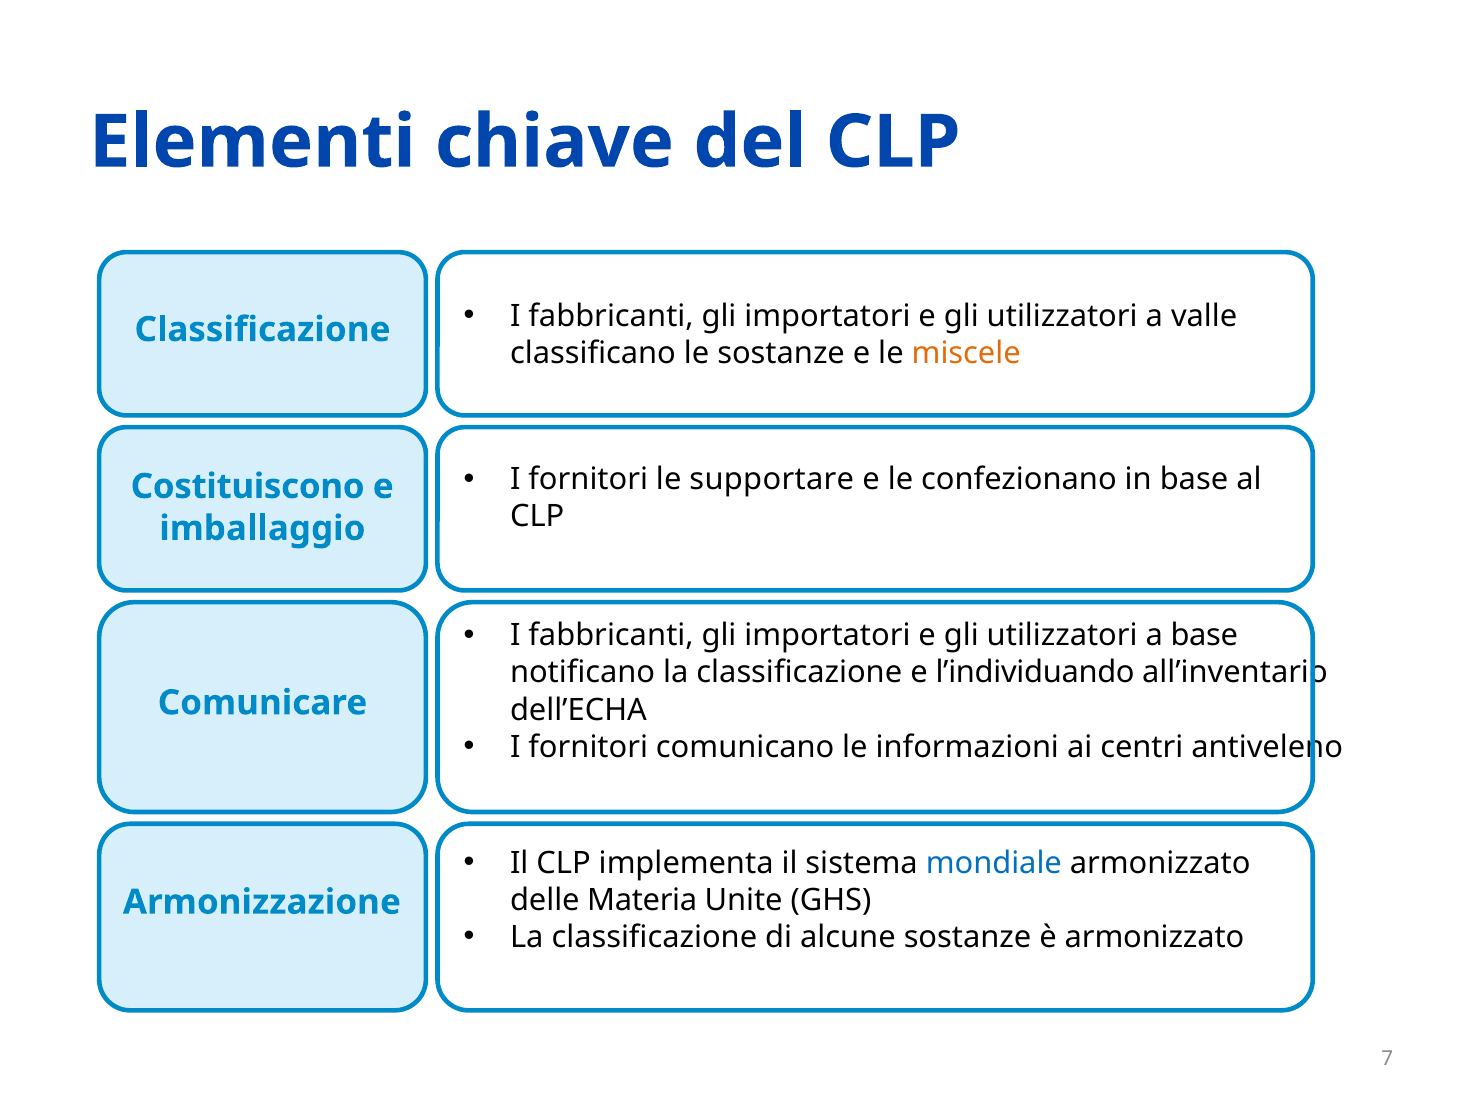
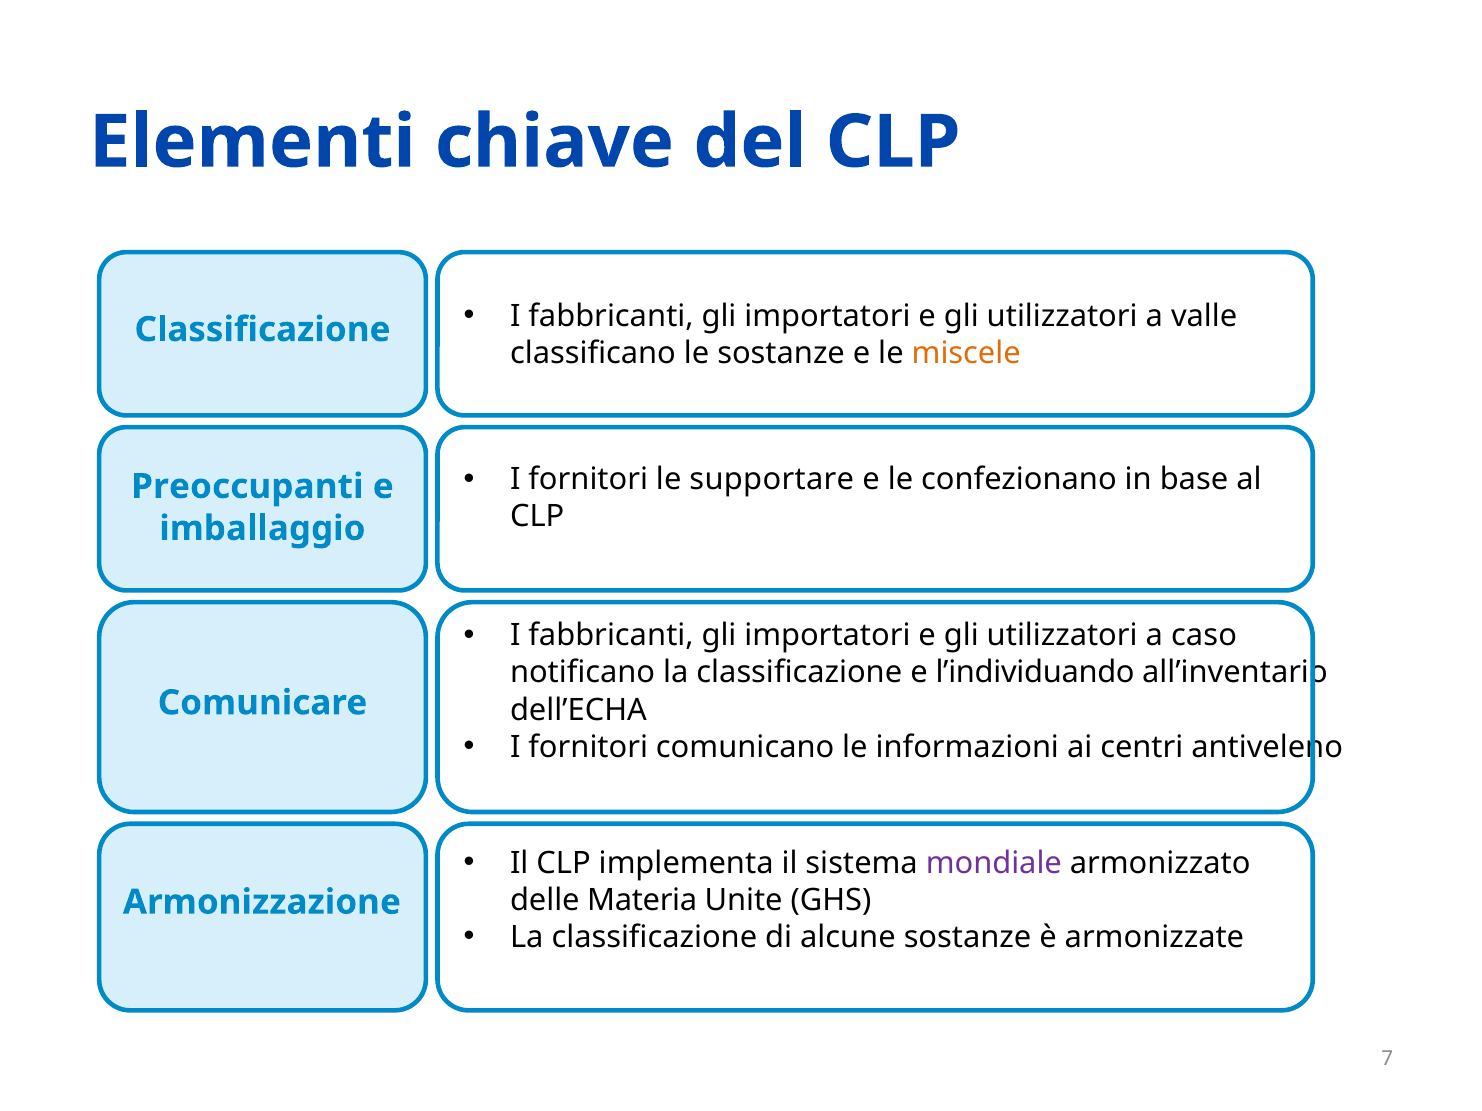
Costituiscono: Costituiscono -> Preoccupanti (247, 487)
a base: base -> caso (1204, 636)
mondiale colour: blue -> purple (994, 864)
è armonizzato: armonizzato -> armonizzate (1154, 938)
